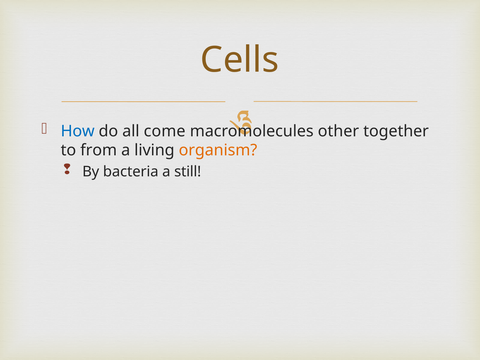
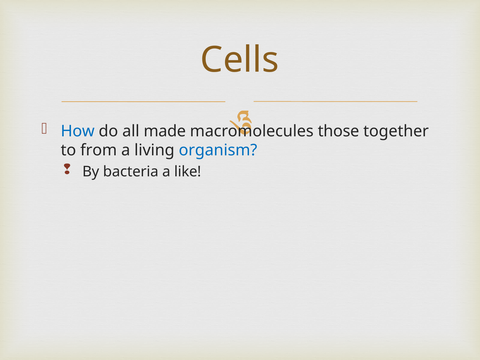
come: come -> made (165, 131)
other: other -> those (339, 131)
organism colour: orange -> blue (218, 150)
still: still -> like (188, 172)
